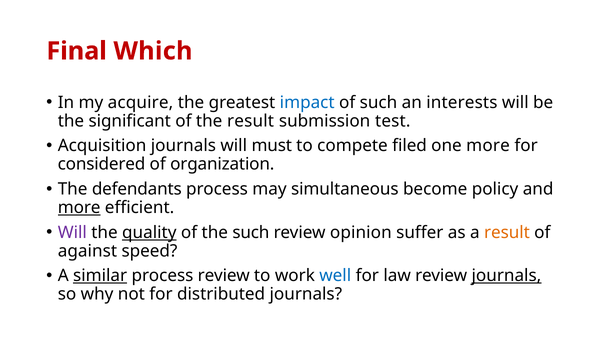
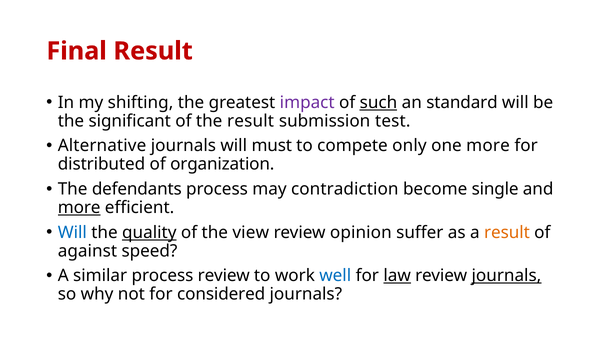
Final Which: Which -> Result (153, 51)
acquire: acquire -> shifting (141, 102)
impact colour: blue -> purple (307, 102)
such underline: none -> present (378, 102)
interests: interests -> standard (462, 102)
Acquisition: Acquisition -> Alternative (102, 146)
filed: filed -> only (409, 146)
considered: considered -> distributed (101, 164)
simultaneous: simultaneous -> contradiction (345, 189)
policy: policy -> single (495, 189)
Will colour: purple -> blue (72, 232)
the such: such -> view (251, 232)
similar underline: present -> none (100, 276)
law underline: none -> present (397, 276)
distributed: distributed -> considered (221, 294)
